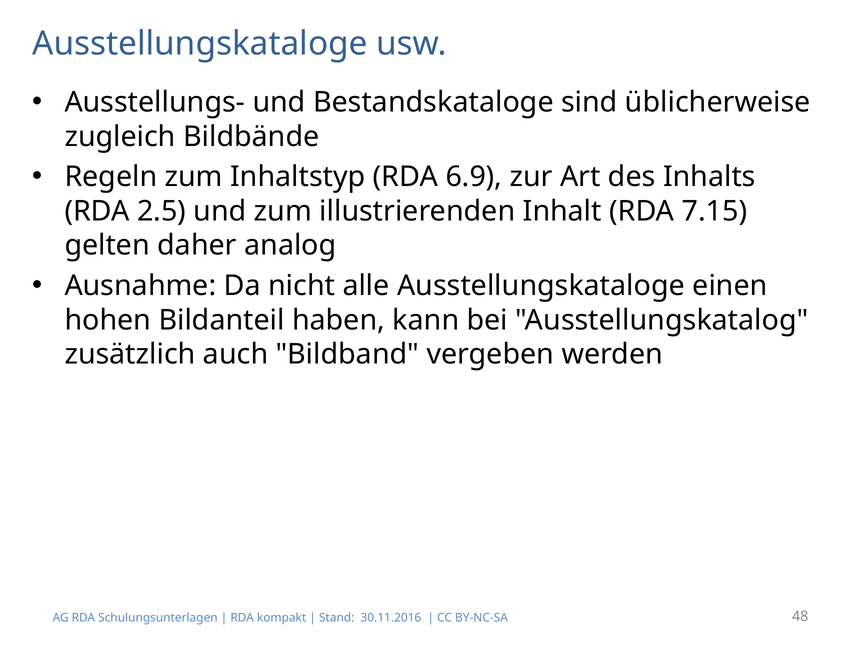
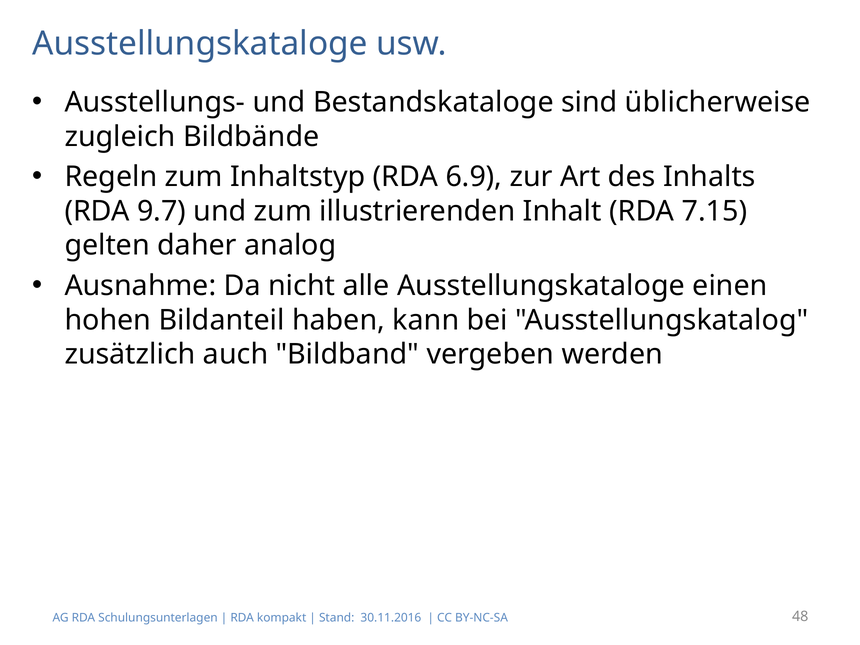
2.5: 2.5 -> 9.7 (162, 211)
